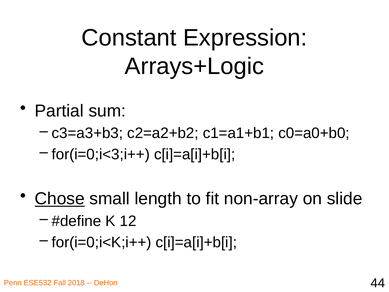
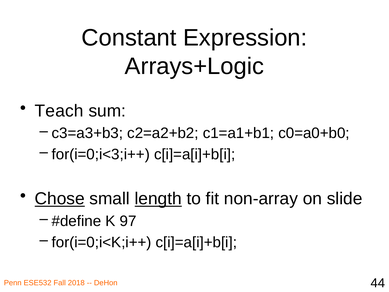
Partial: Partial -> Teach (59, 111)
length underline: none -> present (158, 199)
12: 12 -> 97 (128, 221)
